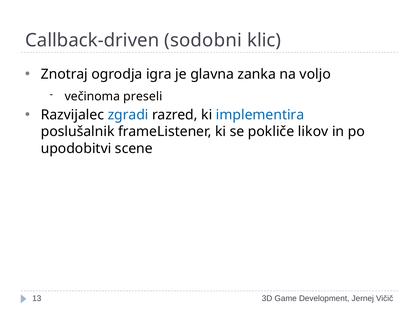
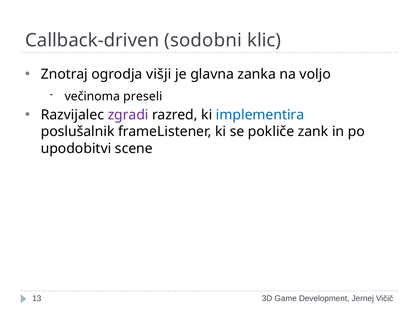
igra: igra -> višji (159, 74)
zgradi colour: blue -> purple (128, 115)
likov: likov -> zank (313, 132)
